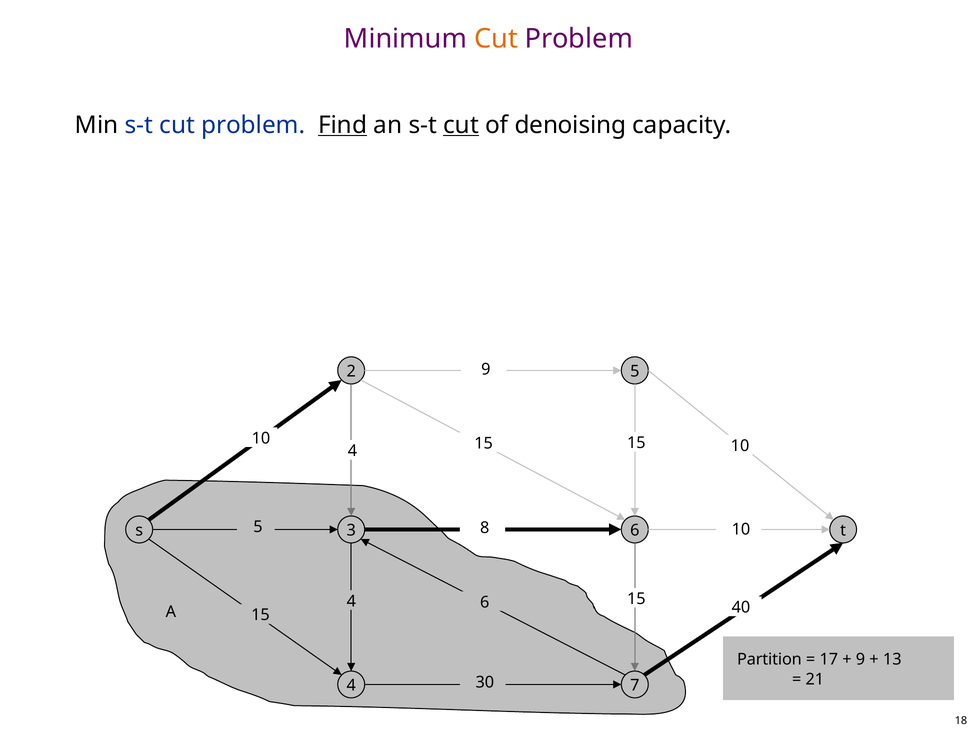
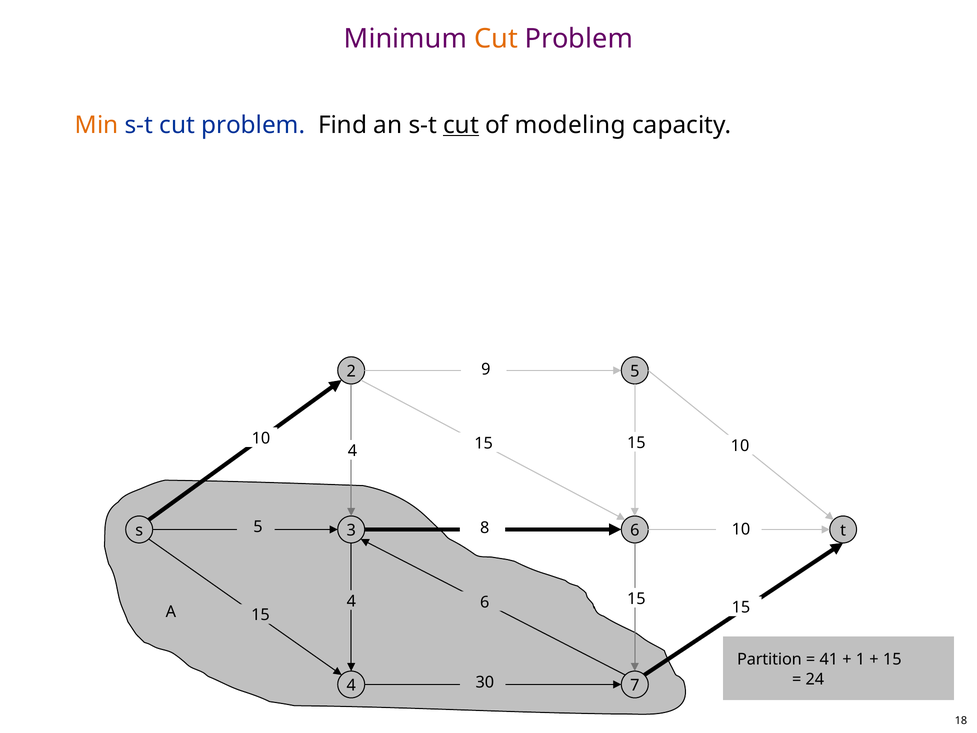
Min colour: black -> orange (97, 125)
Find underline: present -> none (343, 125)
denoising: denoising -> modeling (570, 125)
6 40: 40 -> 15 (741, 607)
17: 17 -> 41 (829, 659)
9: 9 -> 1 (860, 659)
13: 13 -> 15 (892, 659)
21: 21 -> 24 (815, 679)
